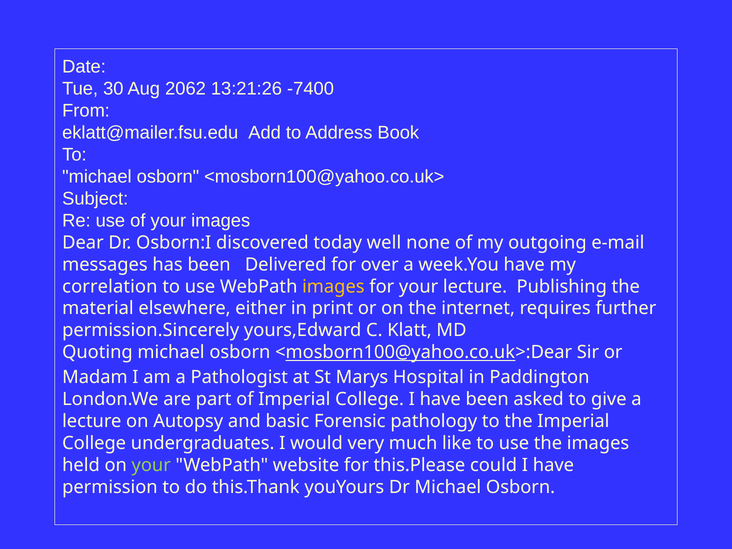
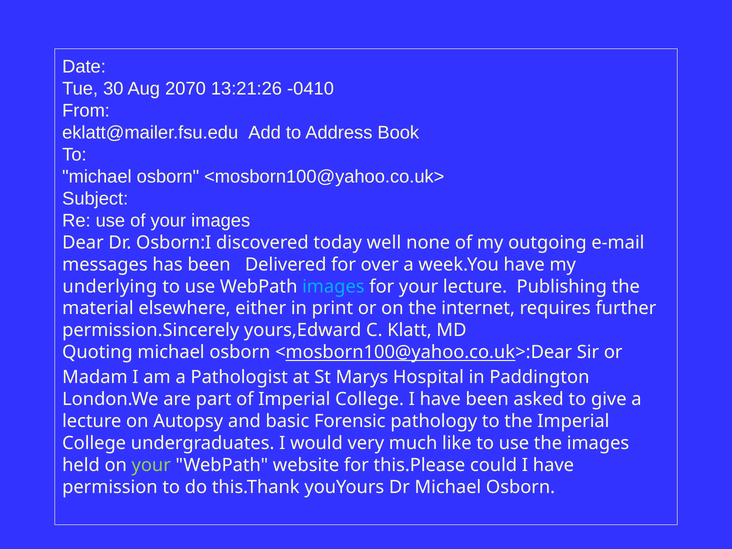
2062: 2062 -> 2070 (186, 89)
-7400: -7400 -> -0410 (311, 89)
correlation: correlation -> underlying (110, 286)
images colour: yellow -> light blue (333, 286)
